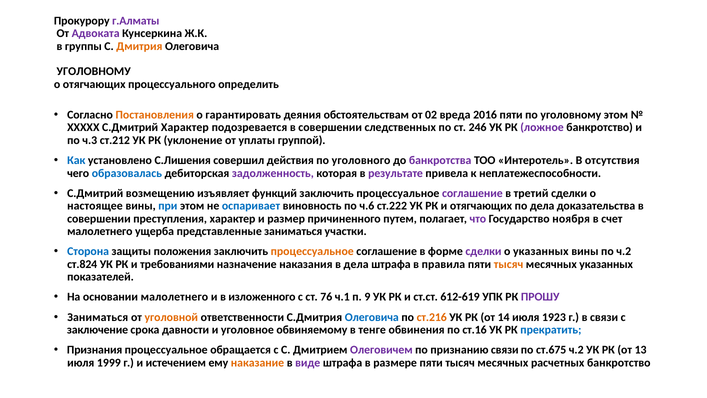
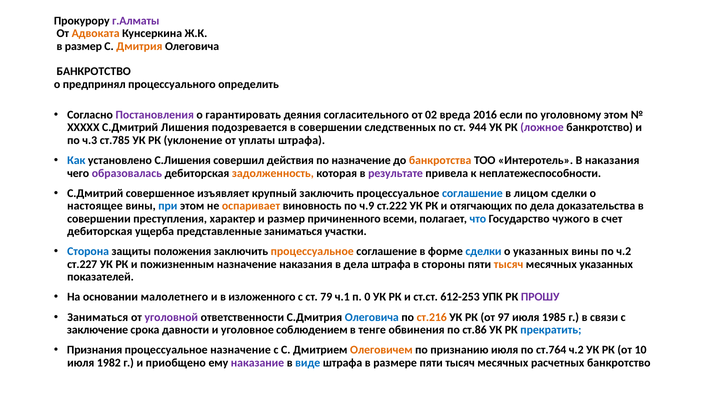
Адвоката colour: purple -> orange (96, 33)
в группы: группы -> размер (83, 46)
УГОЛОВНОМУ: УГОЛОВНОМУ -> БАНКРОТСТВО (94, 72)
о отягчающих: отягчающих -> предпринял (94, 84)
Постановления colour: orange -> purple (155, 115)
обстоятельствам: обстоятельствам -> согласительного (366, 115)
2016 пяти: пяти -> если (511, 115)
С.Дмитрий Характер: Характер -> Лишения (185, 128)
246: 246 -> 944 (478, 128)
ст.212: ст.212 -> ст.785 (115, 140)
уплаты группой: группой -> штрафа (302, 140)
по уголовного: уголовного -> назначение (361, 160)
банкротства colour: purple -> orange (440, 160)
В отсутствия: отсутствия -> наказания (612, 160)
образовалась colour: blue -> purple (127, 173)
задолженность colour: purple -> orange (273, 173)
возмещению: возмещению -> совершенное (160, 193)
функций: функций -> крупный (274, 193)
соглашение colour: purple -> blue (472, 193)
третий: третий -> лицом (531, 193)
оспаривает colour: blue -> orange (251, 206)
ч.6: ч.6 -> ч.9 (367, 206)
путем: путем -> всеми (400, 219)
что colour: purple -> blue (478, 219)
ноября: ноября -> чужого (571, 219)
малолетнего: малолетнего -> дебиторская (100, 231)
сделки colour: purple -> blue (483, 251)
ст.824: ст.824 -> ст.227 (82, 264)
требованиями: требованиями -> пожизненным (177, 264)
правила: правила -> стороны (443, 264)
76: 76 -> 79 (326, 297)
9: 9 -> 0 (367, 297)
612-619: 612-619 -> 612-253 (460, 297)
уголовной colour: orange -> purple (171, 317)
14: 14 -> 97 (504, 317)
1923: 1923 -> 1985 (554, 317)
обвиняемому: обвиняемому -> соблюдением (312, 330)
ст.16: ст.16 -> ст.86 (475, 330)
процессуальное обращается: обращается -> назначение (241, 350)
Олеговичем colour: purple -> orange (381, 350)
признанию связи: связи -> июля (505, 350)
ст.675: ст.675 -> ст.764 (551, 350)
13: 13 -> 10 (641, 350)
1999: 1999 -> 1982 (109, 362)
истечением: истечением -> приобщено (176, 362)
наказание colour: orange -> purple (258, 362)
виде colour: purple -> blue (308, 362)
